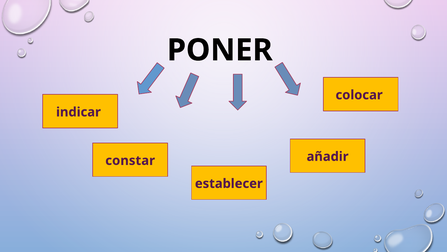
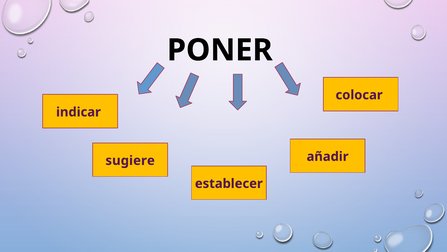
constar: constar -> sugiere (130, 160)
